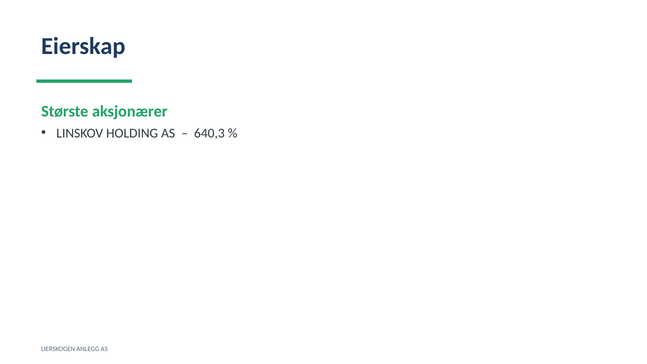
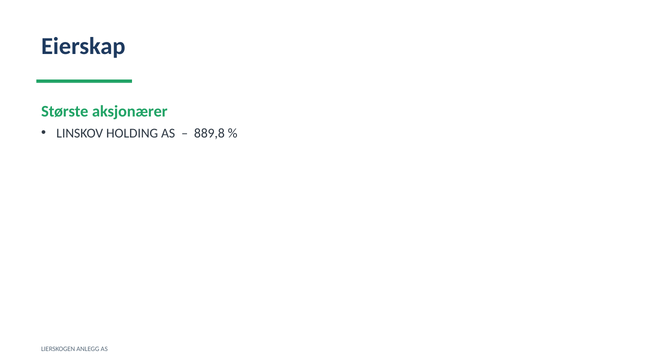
640,3: 640,3 -> 889,8 (209, 133)
